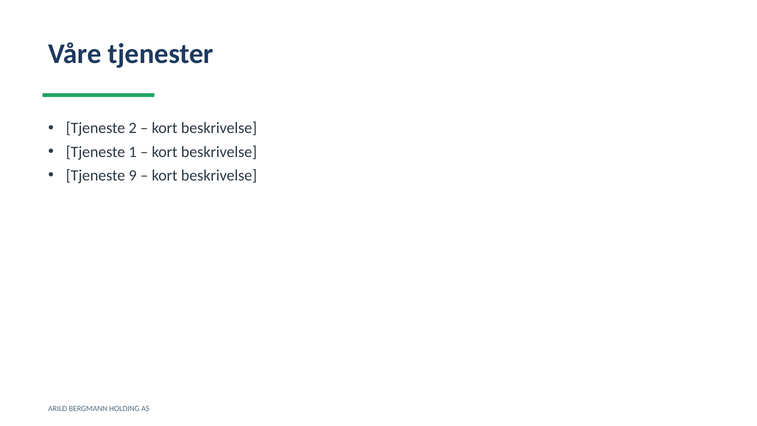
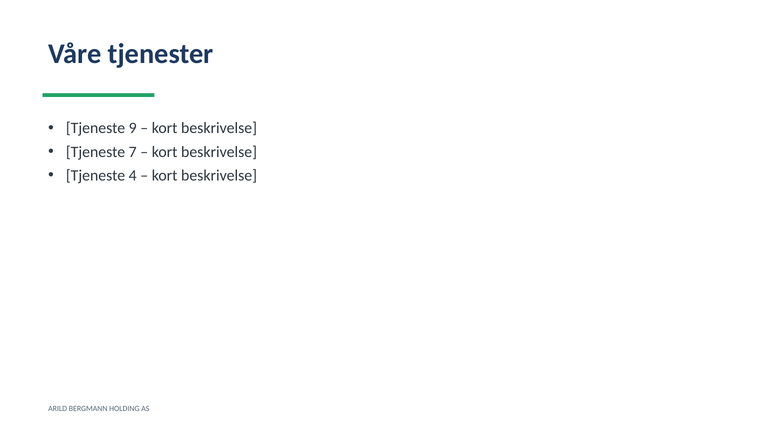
2: 2 -> 9 (133, 128)
1: 1 -> 7 (133, 152)
9: 9 -> 4 (133, 176)
